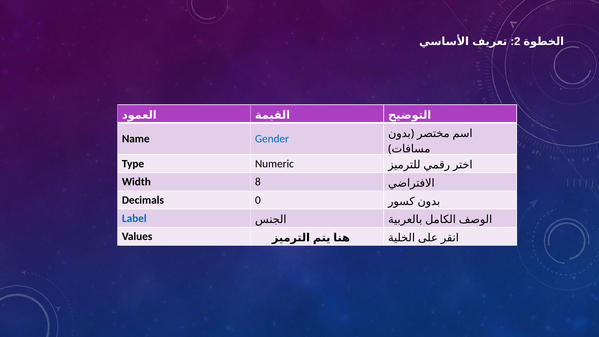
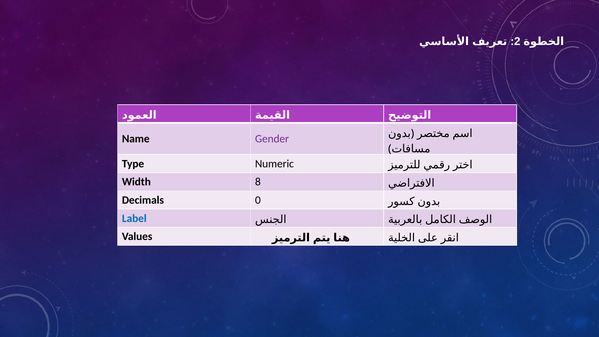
Gender colour: blue -> purple (272, 139)
